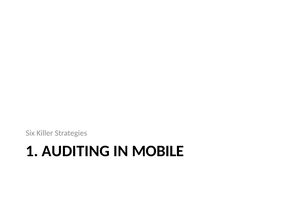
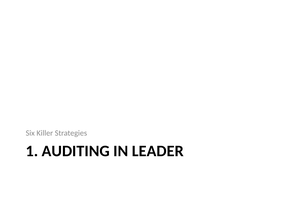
MOBILE: MOBILE -> LEADER (158, 151)
